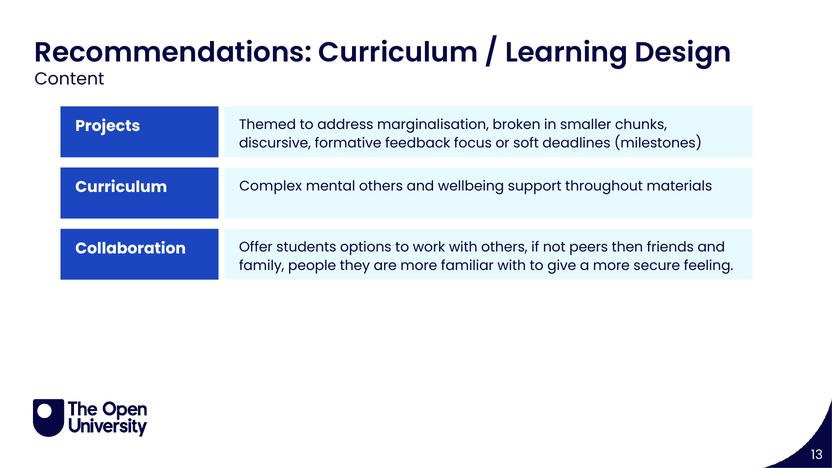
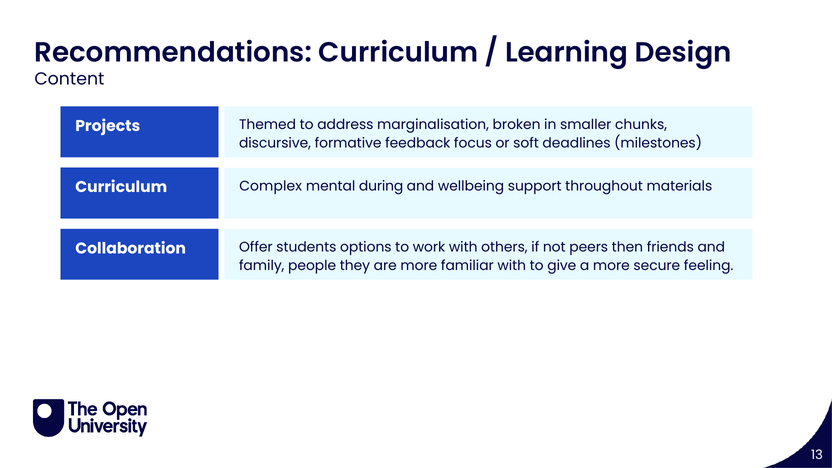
mental others: others -> during (381, 186)
